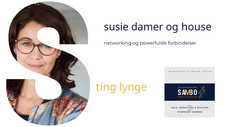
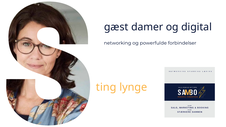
susie: susie -> gæst (116, 27)
house: house -> digital (197, 27)
